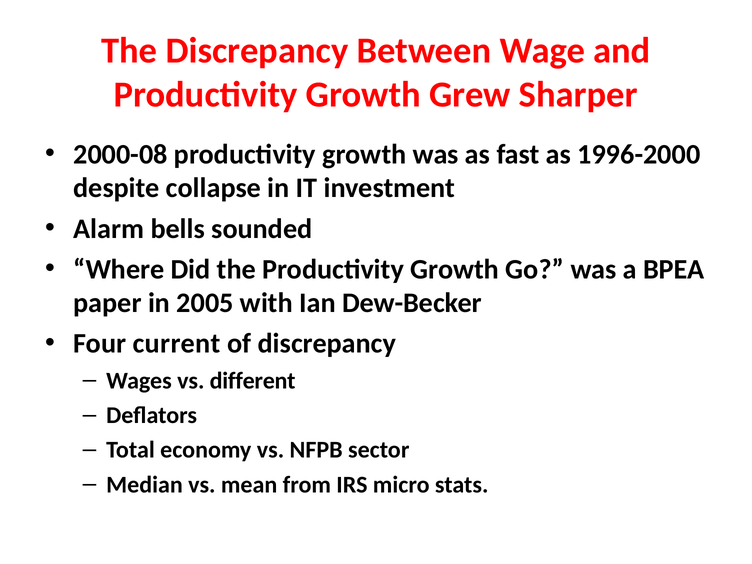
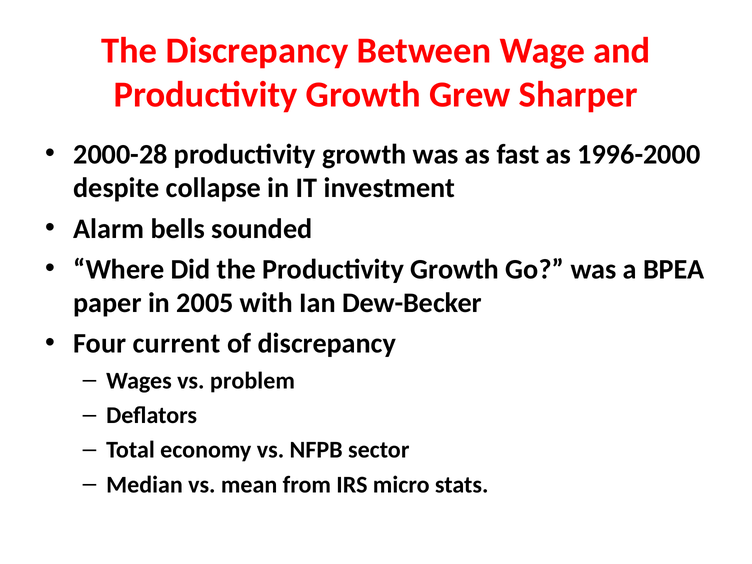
2000-08: 2000-08 -> 2000-28 (120, 154)
different: different -> problem (252, 381)
